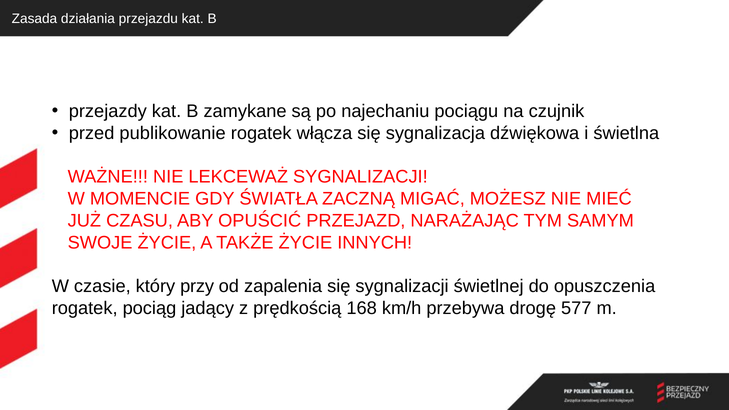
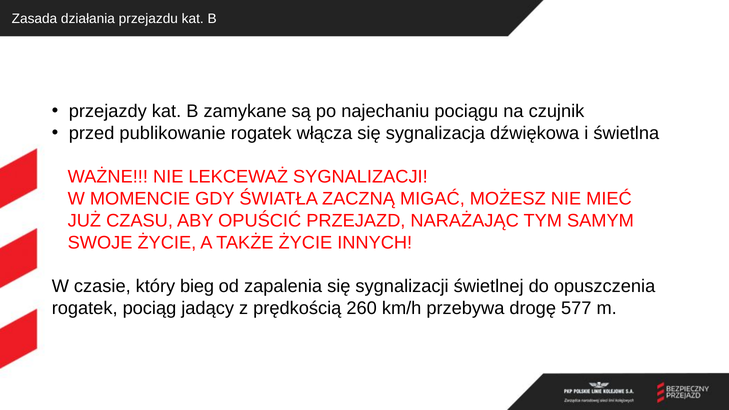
przy: przy -> bieg (197, 286)
168: 168 -> 260 (362, 308)
